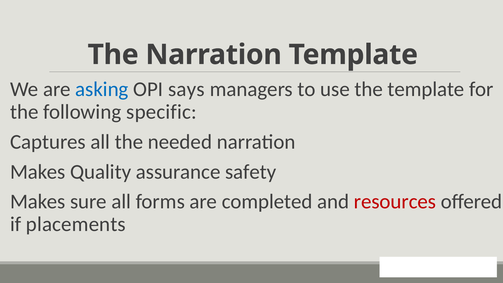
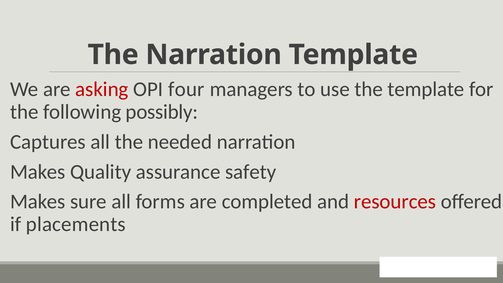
asking colour: blue -> red (102, 89)
says: says -> four (186, 89)
specific: specific -> possibly (162, 112)
